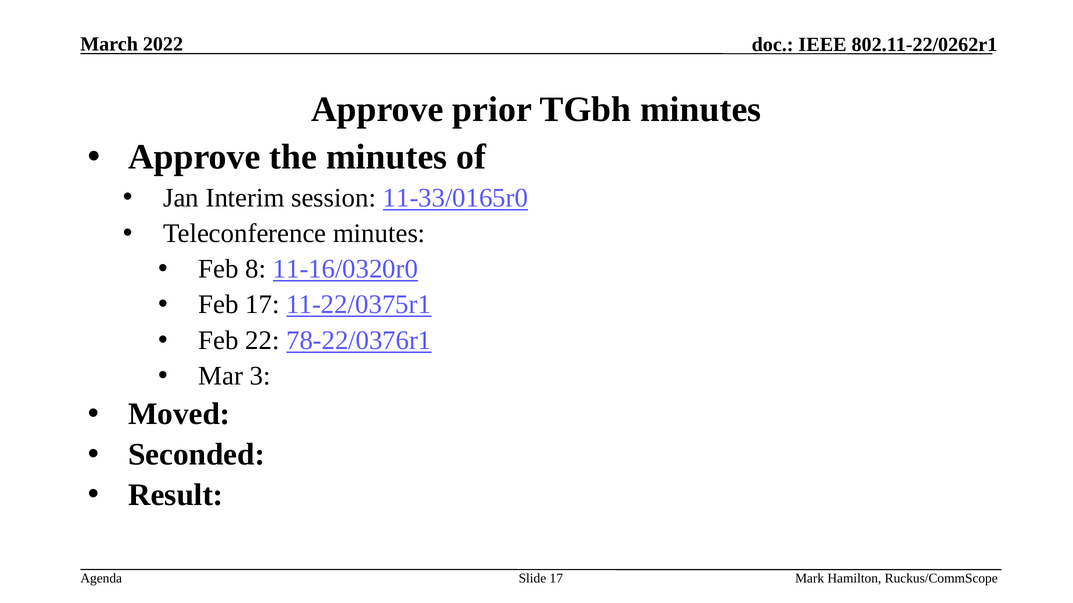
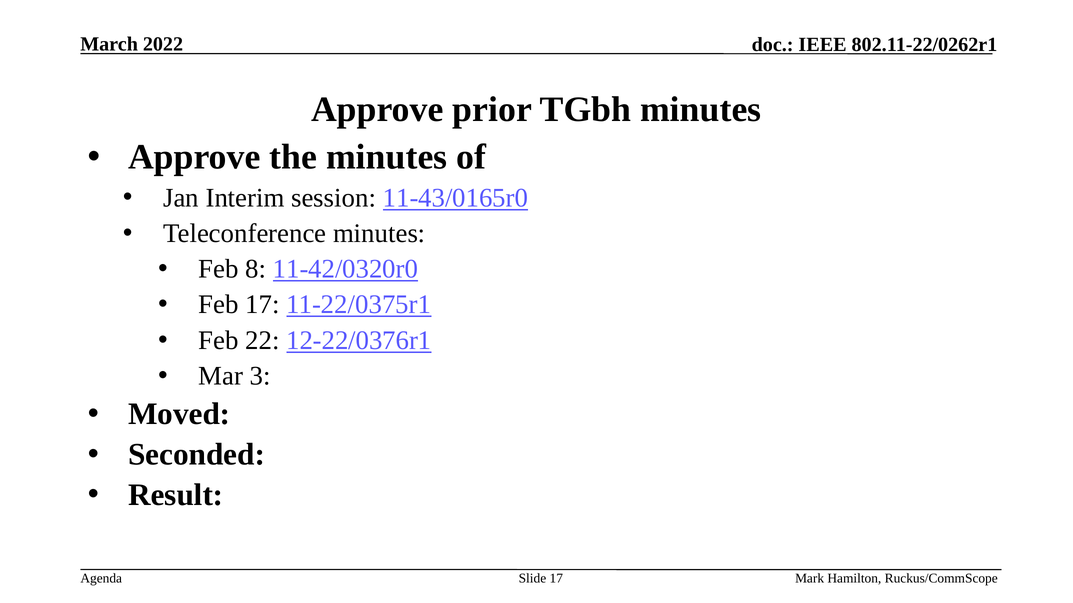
11-33/0165r0: 11-33/0165r0 -> 11-43/0165r0 (455, 198)
11-16/0320r0: 11-16/0320r0 -> 11-42/0320r0 (345, 269)
78-22/0376r1: 78-22/0376r1 -> 12-22/0376r1 (359, 341)
